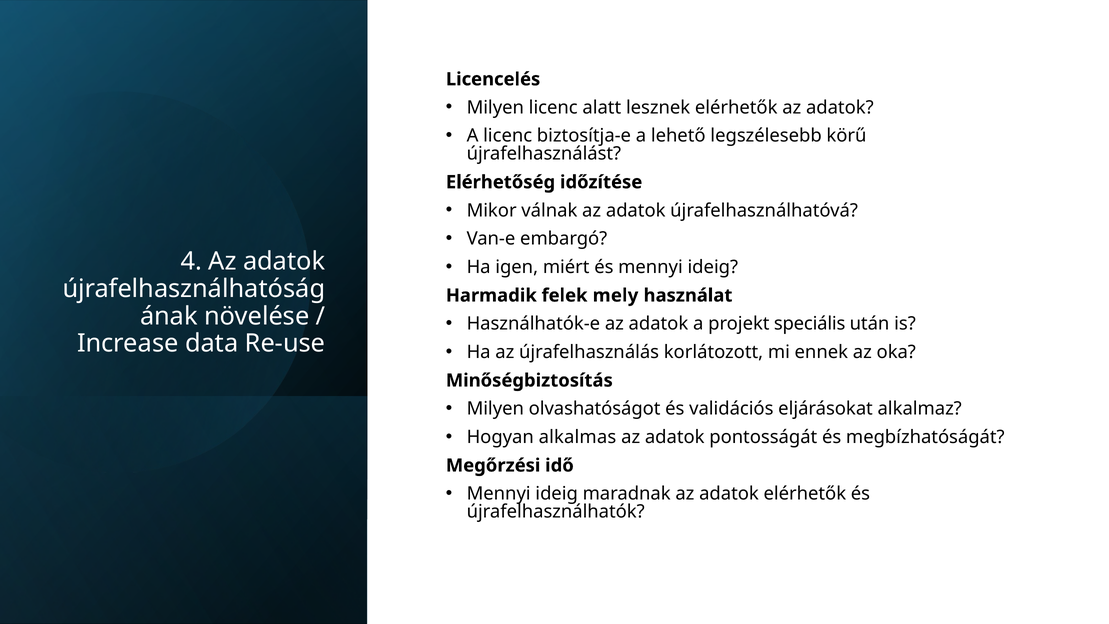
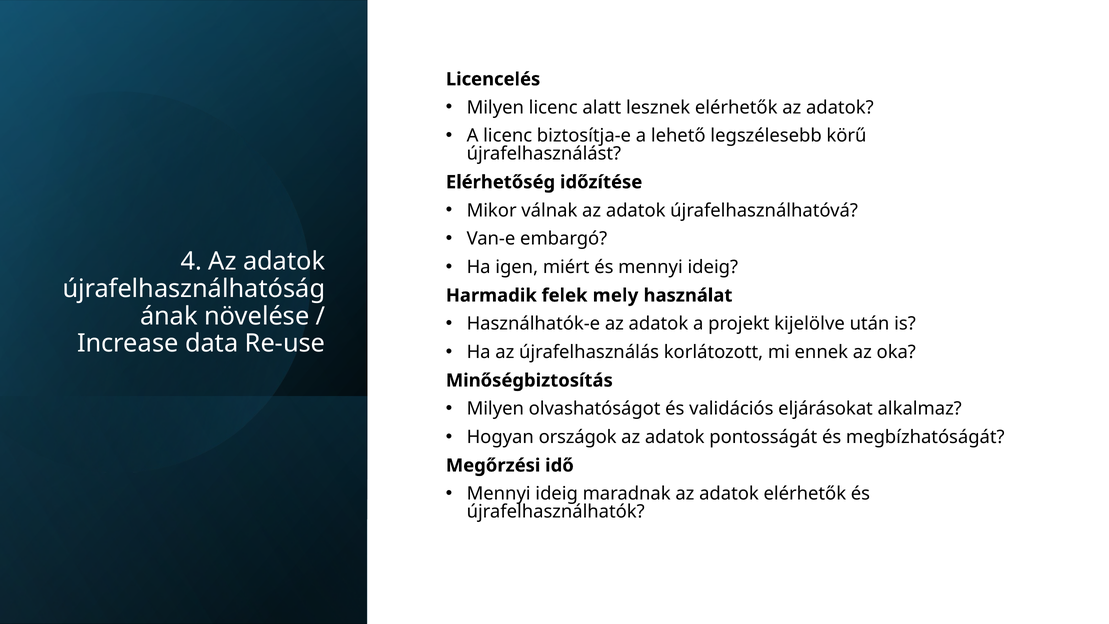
speciális: speciális -> kijelölve (810, 324)
alkalmas: alkalmas -> országok (578, 437)
